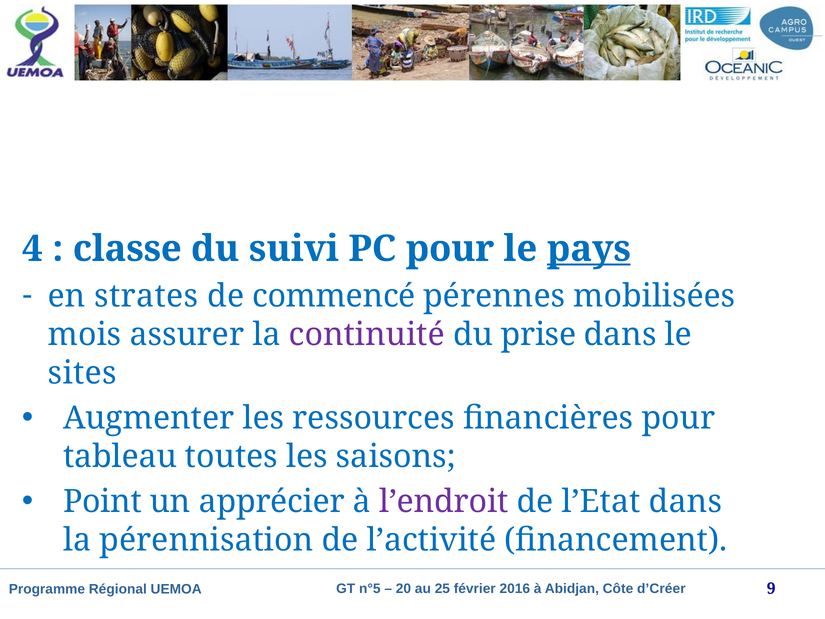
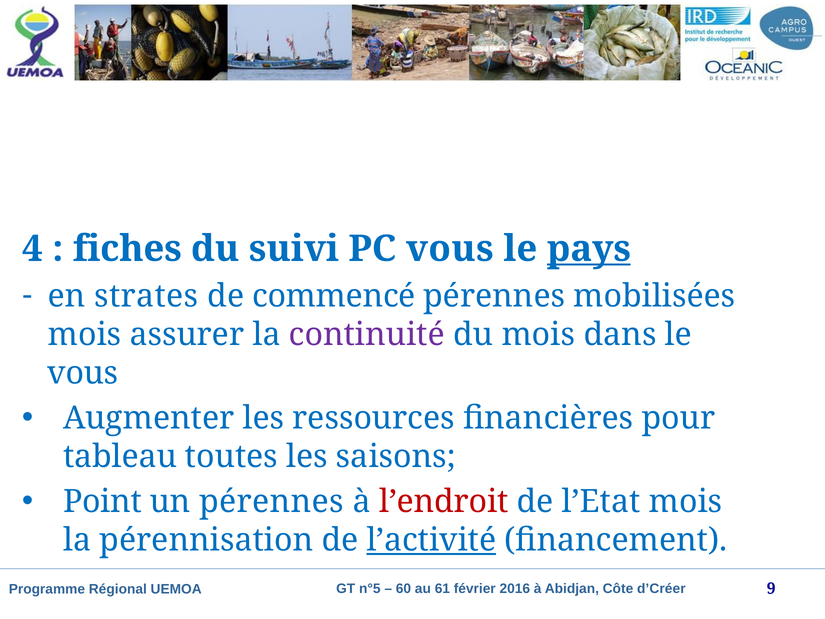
classe: classe -> fiches (127, 249)
PC pour: pour -> vous (450, 249)
du prise: prise -> mois (538, 335)
sites: sites -> vous (83, 373)
un apprécier: apprécier -> pérennes (272, 502)
l’endroit colour: purple -> red (444, 502)
l’Etat dans: dans -> mois (685, 502)
l’activité underline: none -> present (431, 540)
20: 20 -> 60 (403, 588)
25: 25 -> 61 (442, 588)
